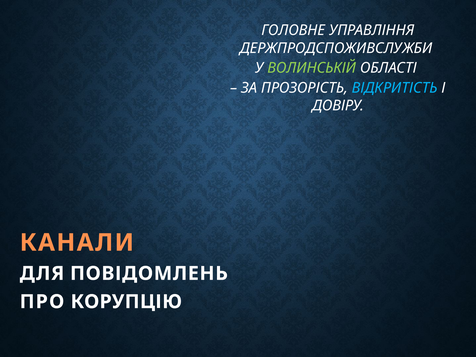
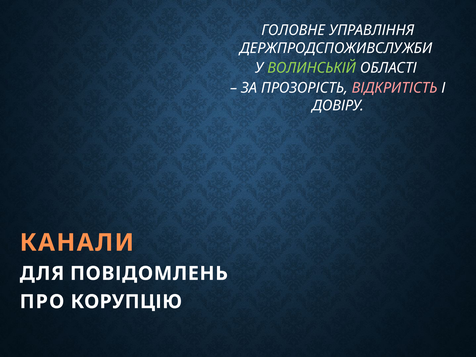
ВІДКРИТІСТЬ colour: light blue -> pink (395, 88)
